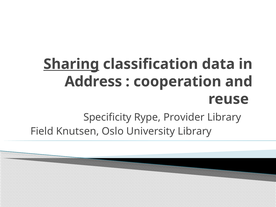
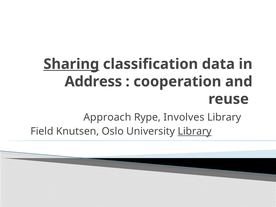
Specificity: Specificity -> Approach (107, 117)
Provider: Provider -> Involves (184, 117)
Library underline: none -> present (195, 131)
